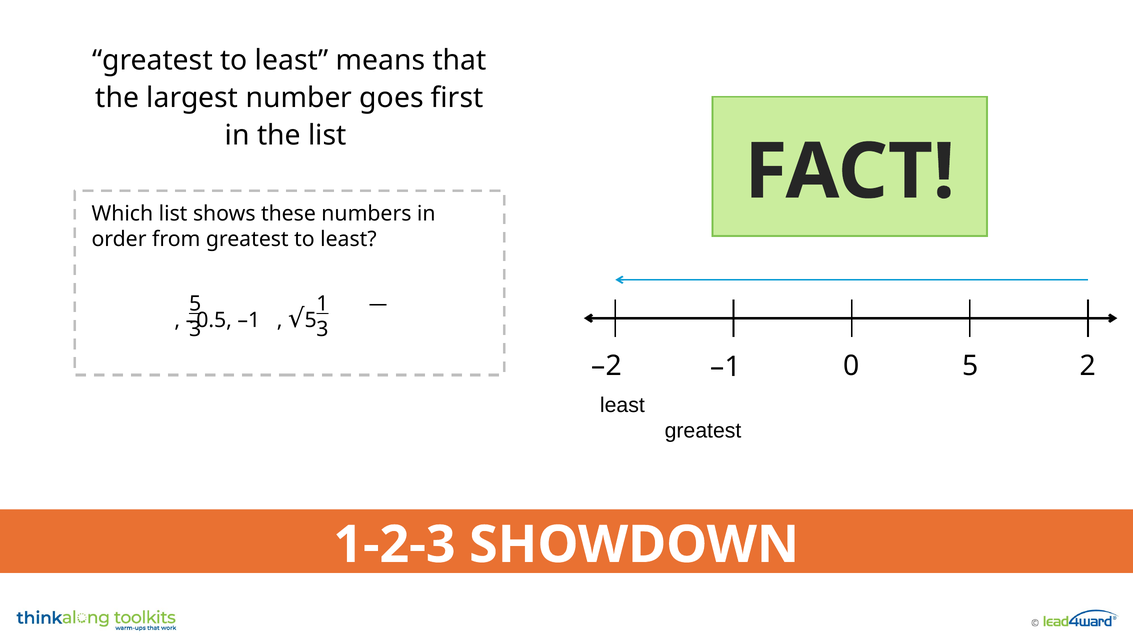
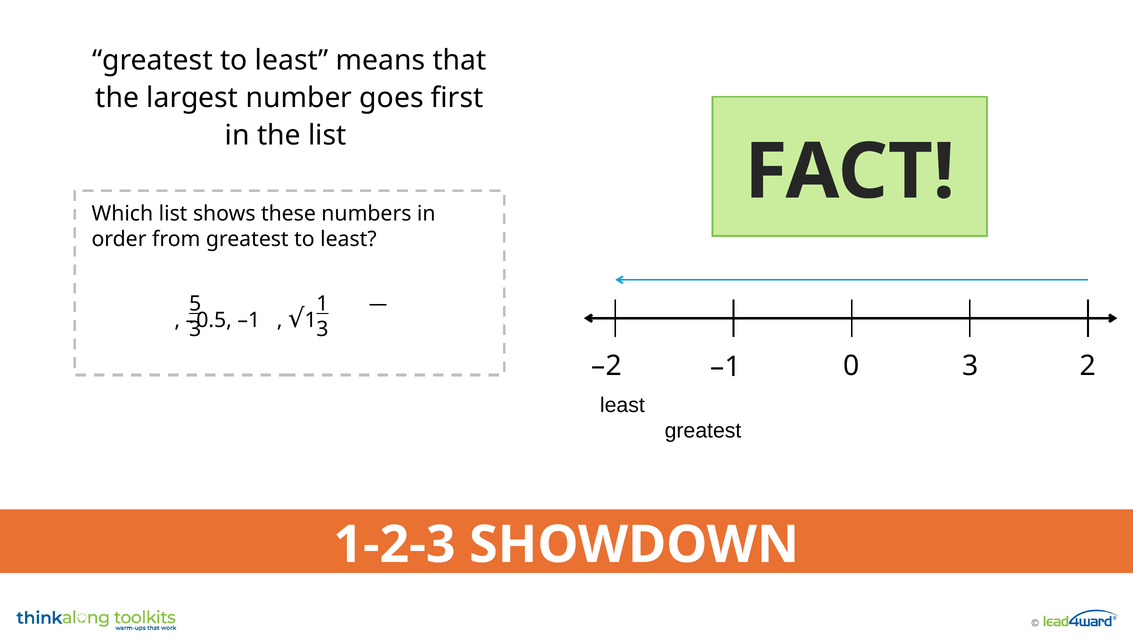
5: 5 -> 1 (311, 320)
0 5: 5 -> 3 (970, 366)
